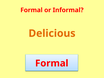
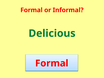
Delicious colour: orange -> green (52, 33)
